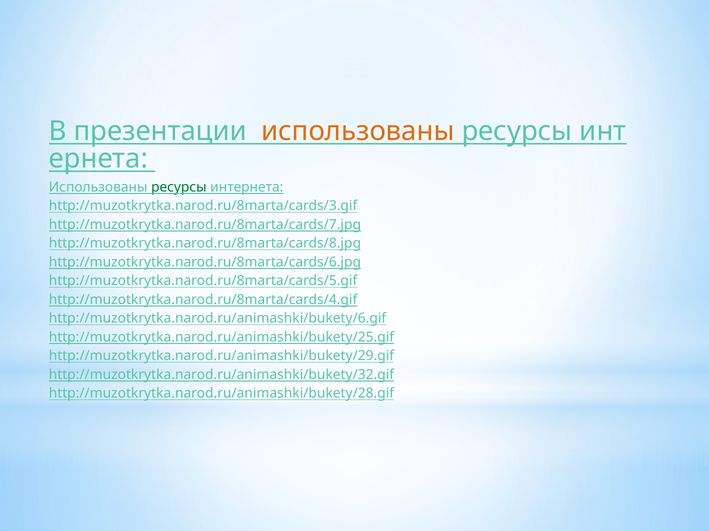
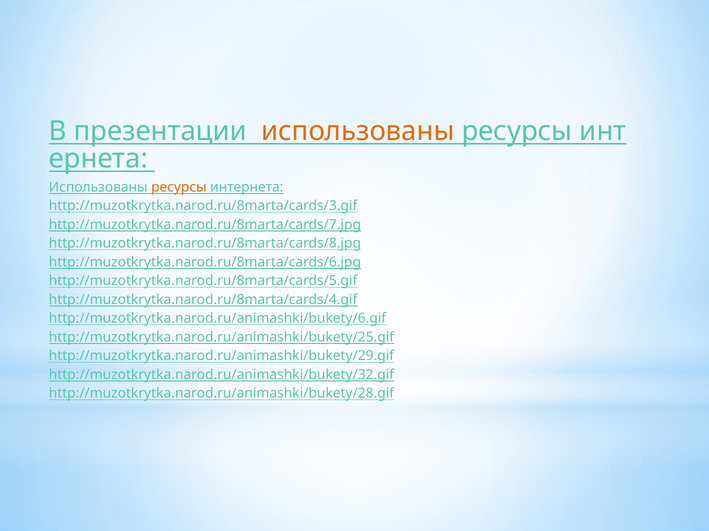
ресурсы colour: green -> orange (179, 187)
